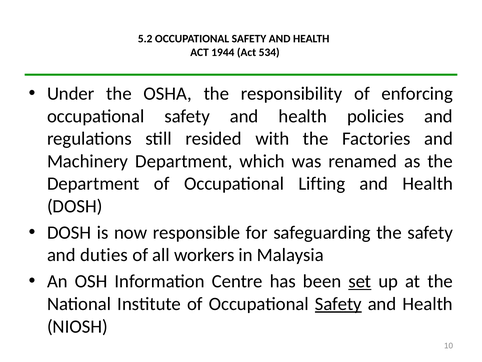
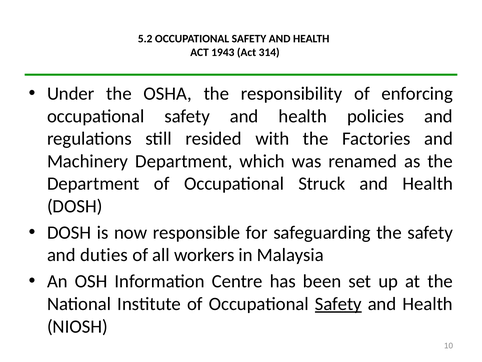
1944: 1944 -> 1943 (223, 52)
534: 534 -> 314 (269, 52)
Lifting: Lifting -> Struck (322, 184)
set underline: present -> none (360, 281)
